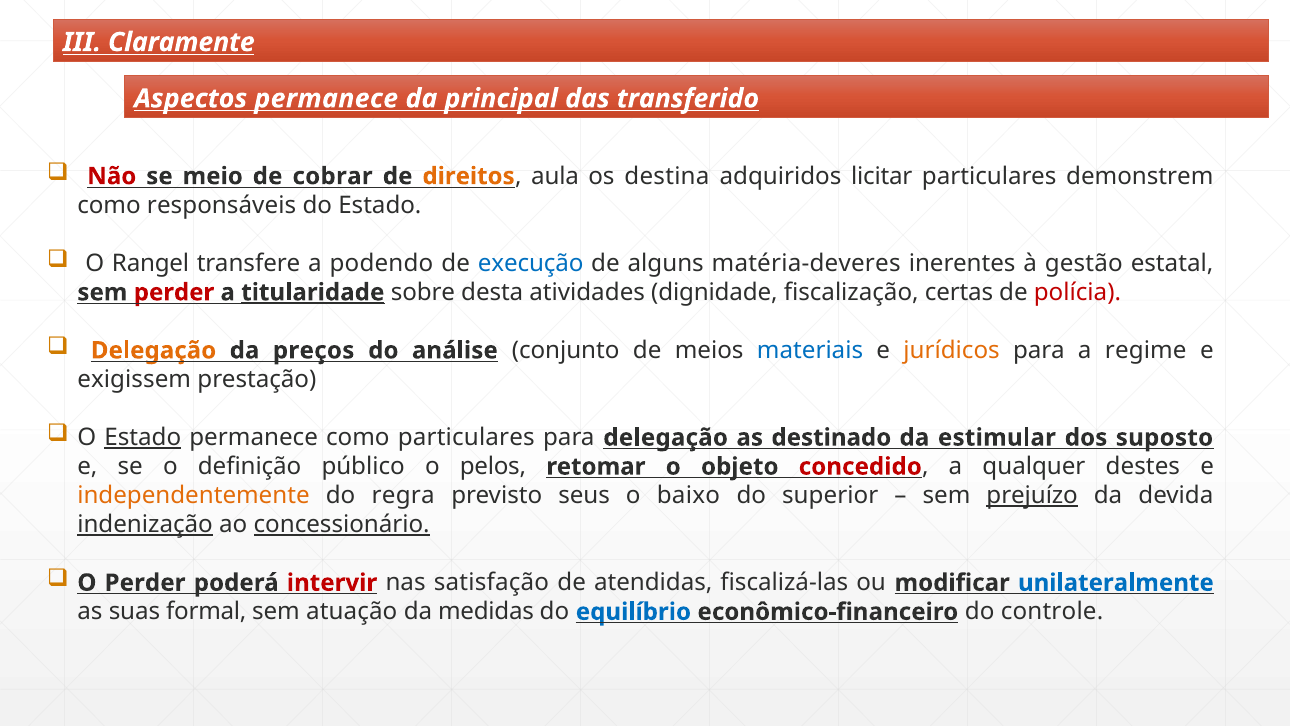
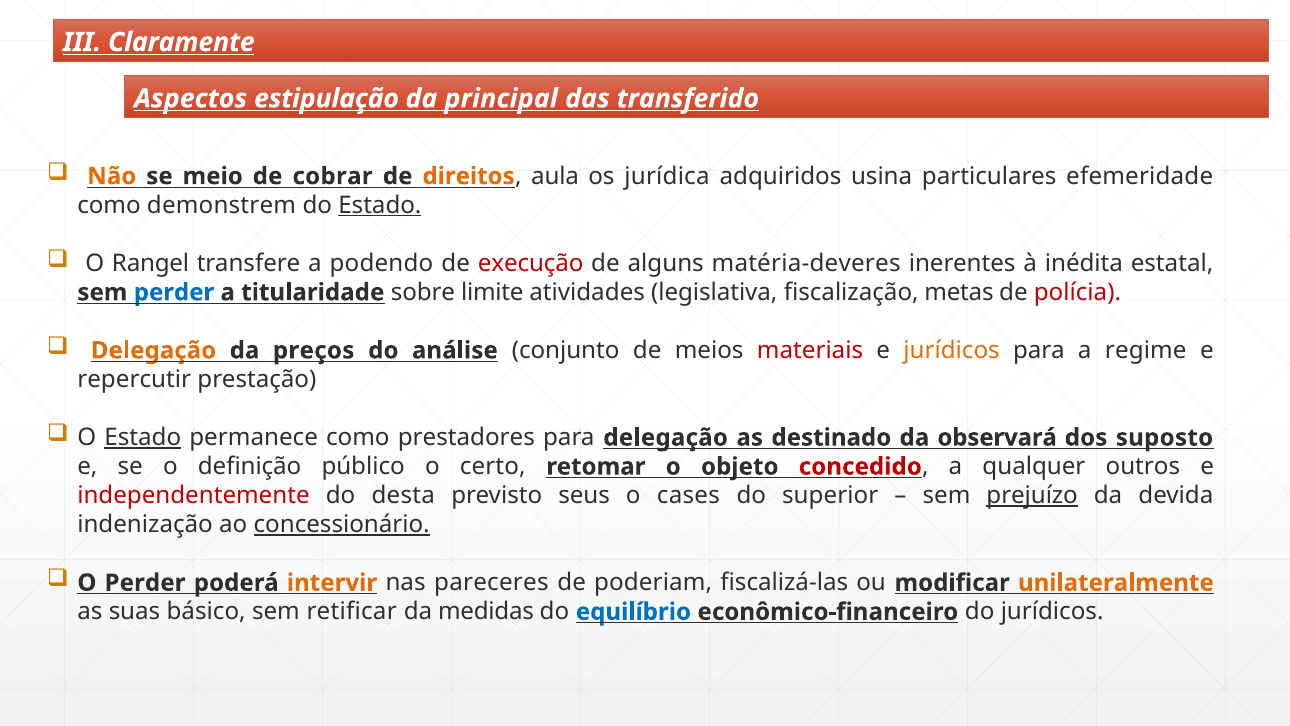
Aspectos permanece: permanece -> estipulação (327, 99)
Não colour: red -> orange (112, 176)
destina: destina -> jurídica (667, 176)
licitar: licitar -> usina (882, 176)
demonstrem: demonstrem -> efemeridade (1140, 176)
responsáveis: responsáveis -> demonstrem (221, 205)
Estado underline: none -> present (380, 205)
execução colour: blue -> red (531, 263)
gestão: gestão -> inédita (1084, 263)
perder colour: red -> blue (174, 292)
titularidade underline: present -> none (313, 292)
desta: desta -> limite (492, 292)
dignidade: dignidade -> legislativa (714, 292)
certas: certas -> metas (959, 292)
materiais colour: blue -> red (810, 350)
exigissem: exigissem -> repercutir (134, 379)
como particulares: particulares -> prestadores (466, 437)
estimular: estimular -> observará (997, 437)
pelos: pelos -> certo (493, 466)
destes: destes -> outros (1143, 466)
independentemente colour: orange -> red (193, 495)
regra: regra -> desta (403, 495)
baixo: baixo -> cases (688, 495)
indenização underline: present -> none (145, 524)
intervir colour: red -> orange (332, 582)
satisfação: satisfação -> pareceres (491, 582)
atendidas: atendidas -> poderiam (653, 582)
unilateralmente colour: blue -> orange (1116, 582)
formal: formal -> básico (206, 612)
atuação: atuação -> retificar (352, 612)
do controle: controle -> jurídicos (1052, 612)
